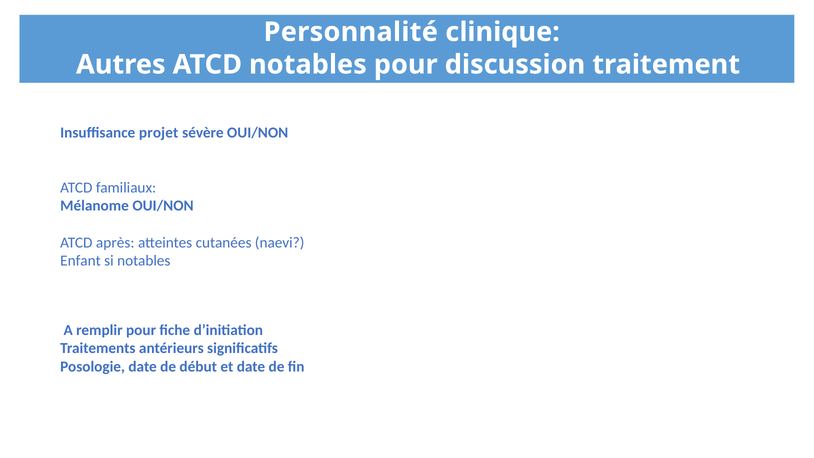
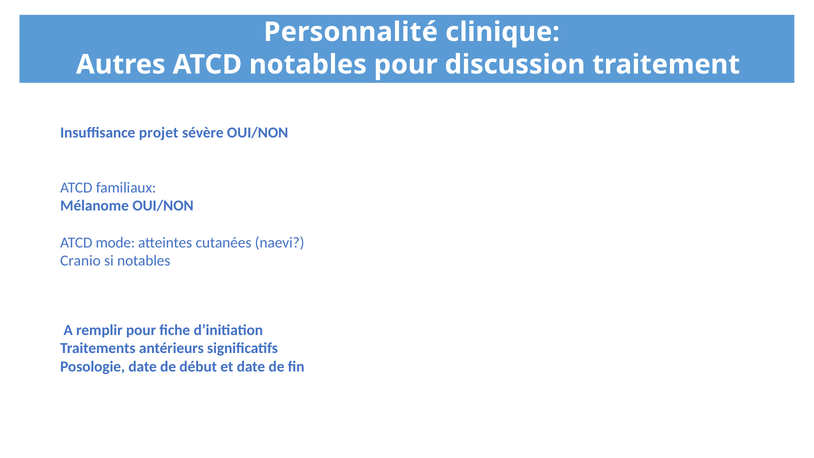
après: après -> mode (115, 242)
Enfant: Enfant -> Cranio (80, 261)
